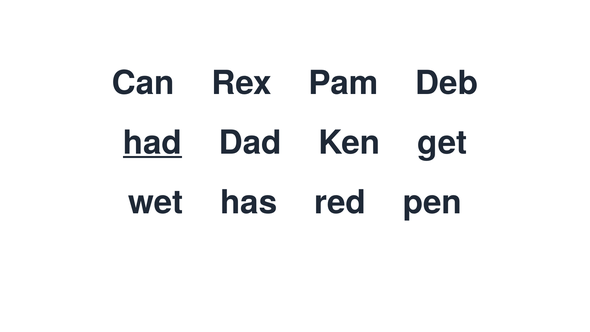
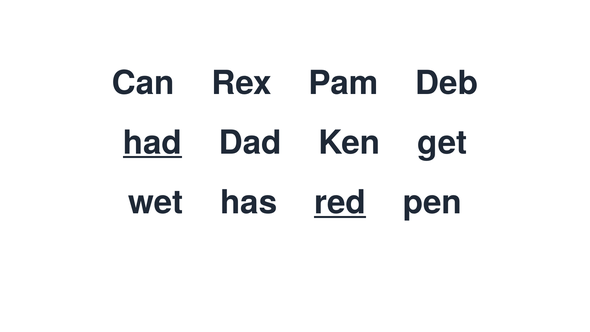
red underline: none -> present (340, 203)
